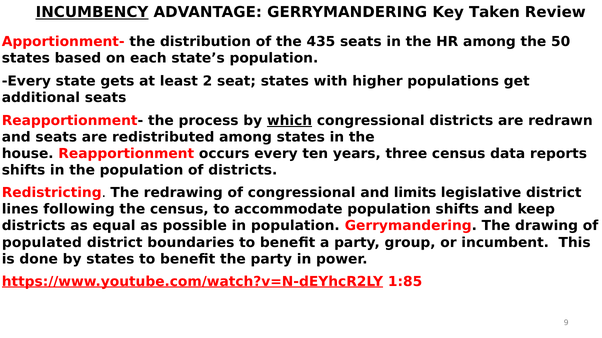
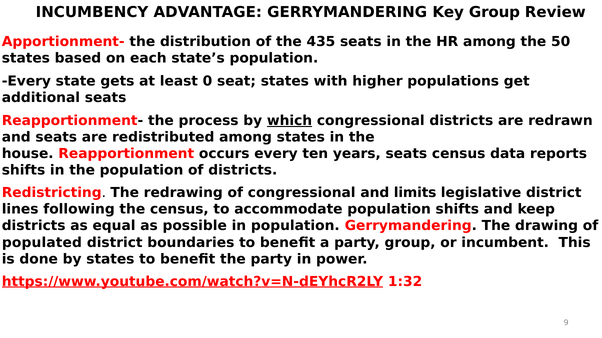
INCUMBENCY underline: present -> none (92, 12)
Key Taken: Taken -> Group (494, 12)
2: 2 -> 0 (208, 81)
years three: three -> seats (406, 154)
1:85: 1:85 -> 1:32 (405, 282)
